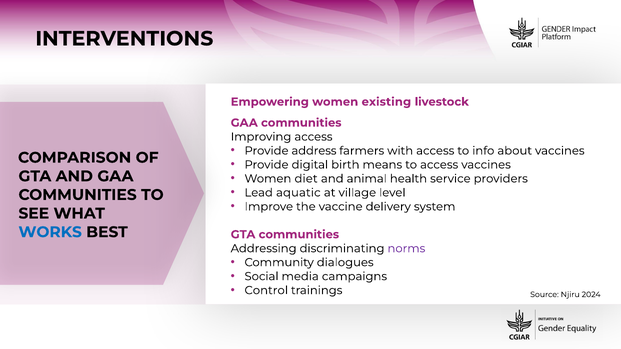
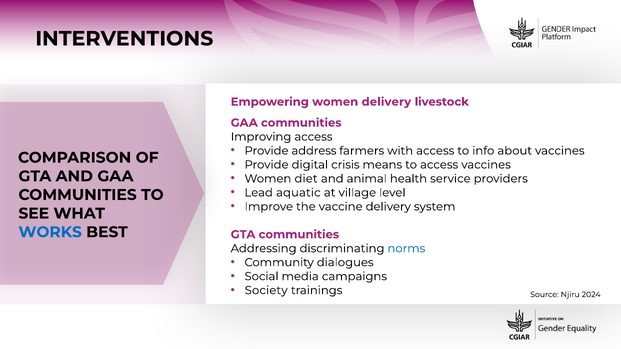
women existing: existing -> delivery (386, 102)
birth: birth -> crisis (345, 165)
norms colour: purple -> blue (406, 249)
Control: Control -> Society (266, 291)
